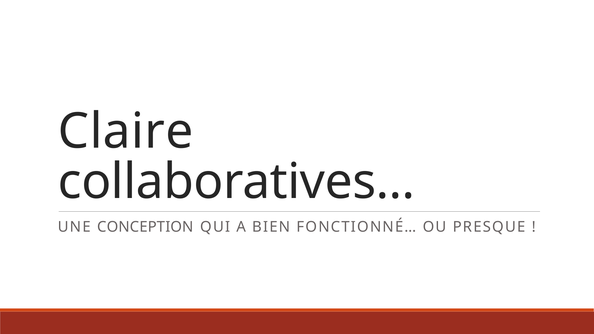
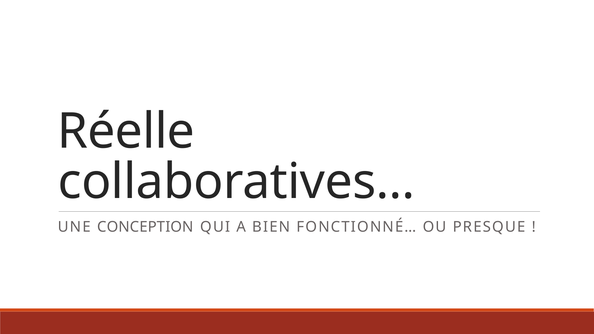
Claire: Claire -> Réelle (126, 132)
